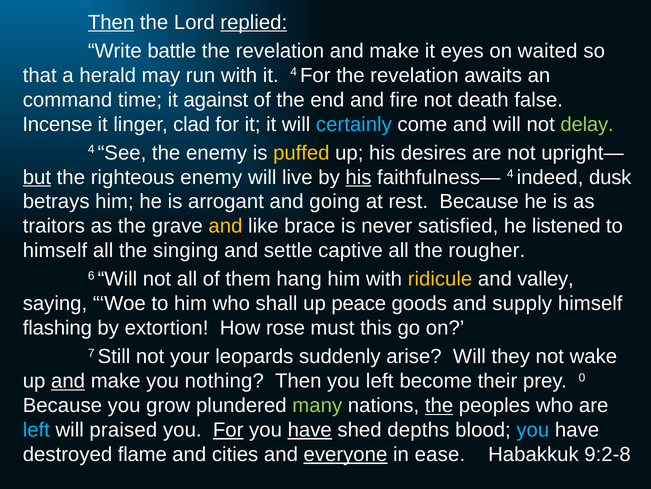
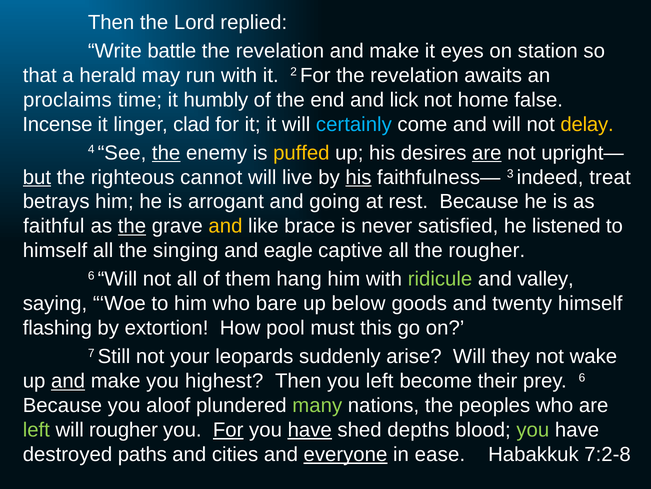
Then underline: present -> none (111, 22)
replied underline: present -> none (254, 22)
waited: waited -> station (548, 51)
it 4: 4 -> 2 (294, 72)
command: command -> proclaims (67, 100)
against: against -> humbly (216, 100)
fire: fire -> lick (404, 100)
death: death -> home (483, 100)
delay colour: light green -> yellow (587, 124)
the underline: none -> present (166, 153)
are underline: none -> present (487, 153)
righteous enemy: enemy -> cannot (211, 177)
faithfulness— 4: 4 -> 3 (510, 174)
dusk: dusk -> treat (610, 177)
traitors: traitors -> faithful (54, 226)
the underline: none -> present (132, 226)
settle: settle -> eagle (288, 250)
ridicule colour: yellow -> light green (440, 279)
shall: shall -> bare (276, 303)
peace: peace -> below (359, 303)
supply: supply -> twenty (522, 303)
rose: rose -> pool (285, 328)
nothing: nothing -> highest (224, 381)
prey 0: 0 -> 6 (582, 377)
grow: grow -> aloof (168, 405)
the underline: present -> none (439, 405)
left colour: light blue -> light green (36, 429)
will praised: praised -> rougher (124, 429)
you colour: light blue -> light green (533, 429)
flame: flame -> paths (142, 454)
9:2-8: 9:2-8 -> 7:2-8 (608, 454)
